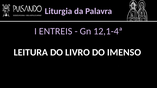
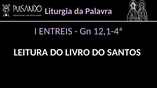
IMENSO: IMENSO -> SANTOS (124, 53)
